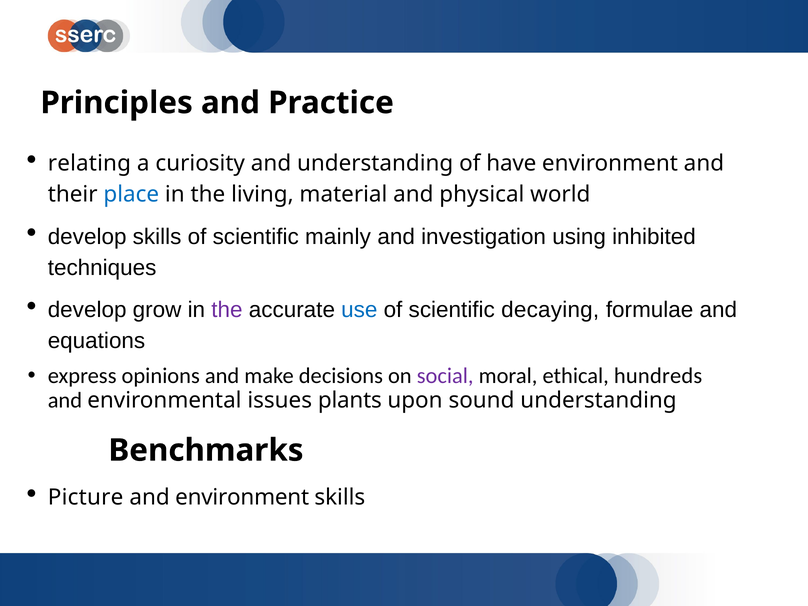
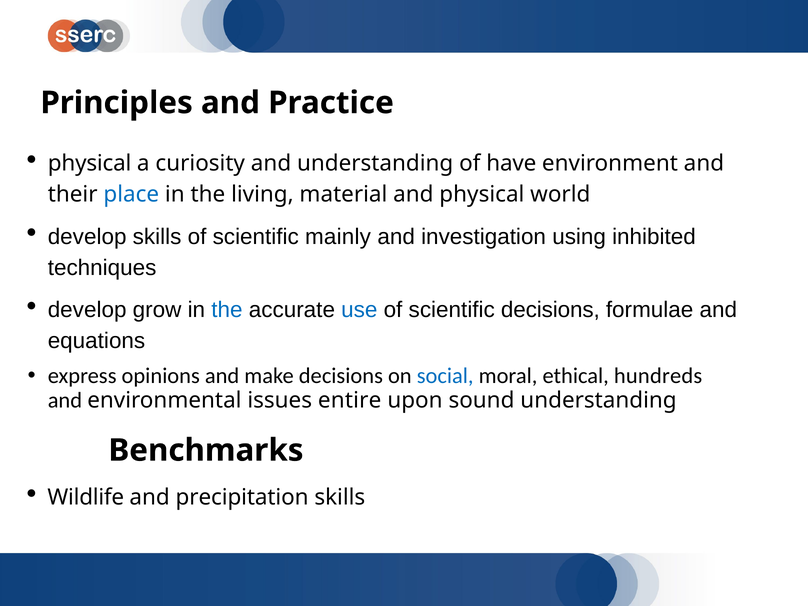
relating: relating -> physical (90, 163)
the colour: purple -> blue (227, 310)
scientific decaying: decaying -> decisions (550, 310)
social colour: purple -> blue (445, 376)
plants: plants -> entire (350, 400)
Picture: Picture -> Wildlife (86, 497)
and environment: environment -> precipitation (242, 497)
